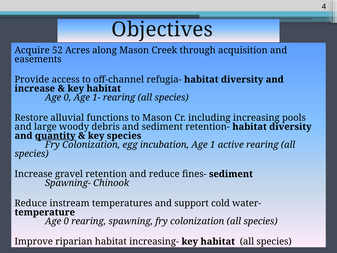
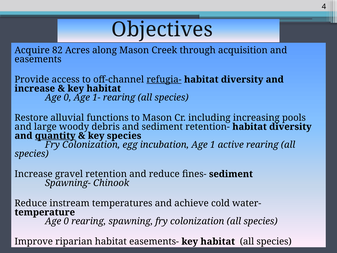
52: 52 -> 82 (57, 50)
refugia- underline: none -> present (164, 79)
support: support -> achieve (192, 203)
increasing-: increasing- -> easements- (154, 241)
